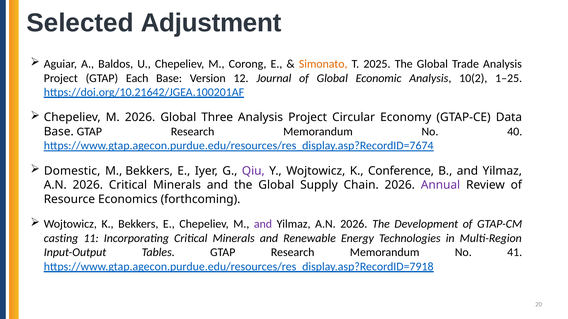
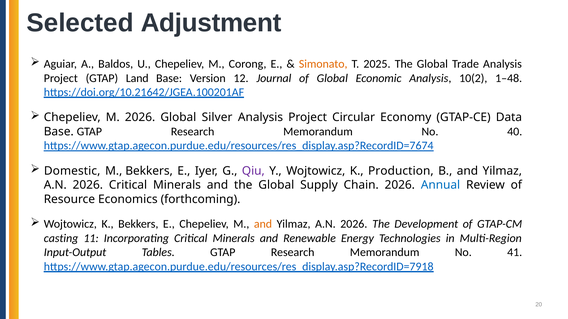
Each: Each -> Land (137, 78)
1–25: 1–25 -> 1–48 (509, 78)
Three: Three -> Silver (217, 118)
Conference: Conference -> Production (401, 171)
Annual colour: purple -> blue (441, 185)
and colour: purple -> orange (263, 224)
